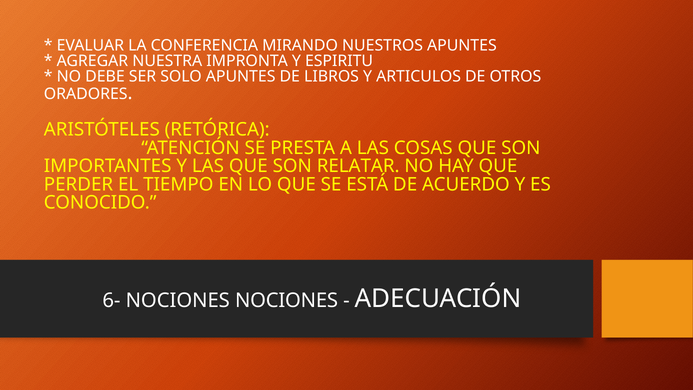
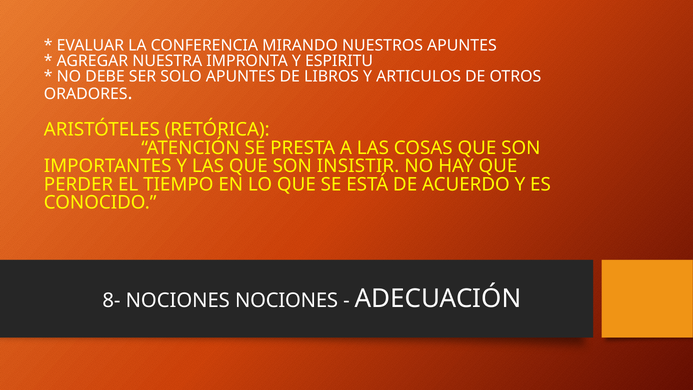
RELATAR: RELATAR -> INSISTIR (358, 166)
6-: 6- -> 8- (111, 301)
